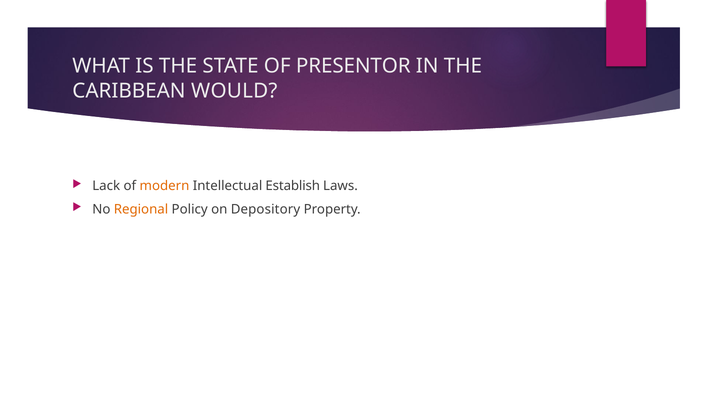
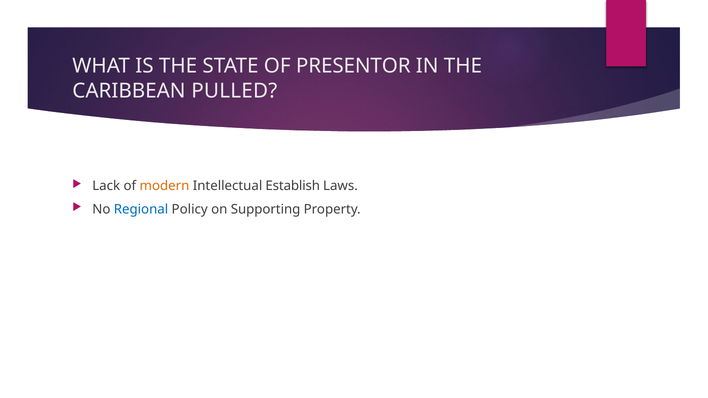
WOULD: WOULD -> PULLED (234, 91)
Regional colour: orange -> blue (141, 209)
Depository: Depository -> Supporting (266, 209)
